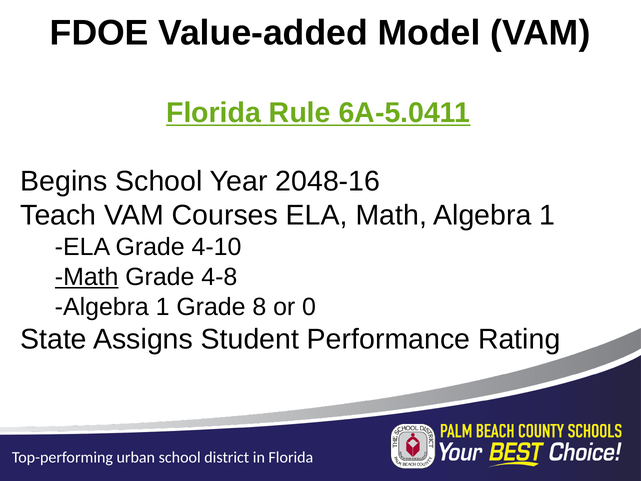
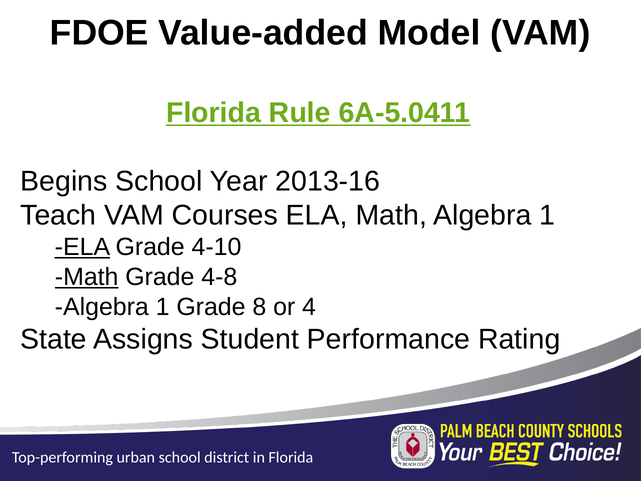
2048-16: 2048-16 -> 2013-16 (328, 181)
ELA underline: none -> present (82, 247)
0: 0 -> 4 (309, 307)
